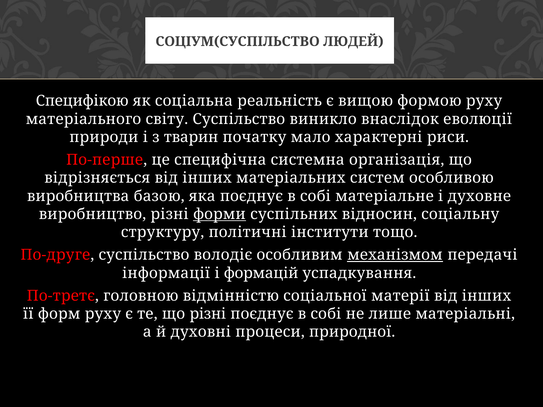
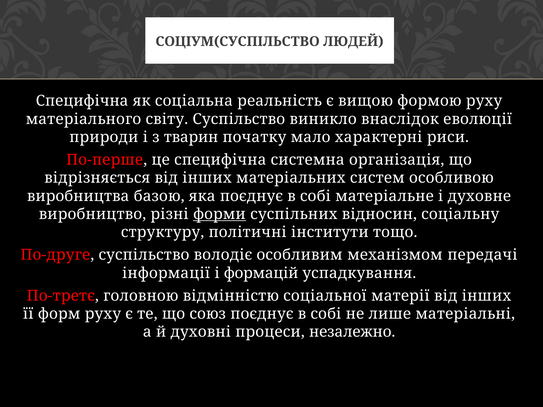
Специфікою: Специфікою -> Специфічна (82, 101)
механізмом underline: present -> none (395, 255)
що різні: різні -> союз (208, 314)
природної: природної -> незалежно (352, 332)
